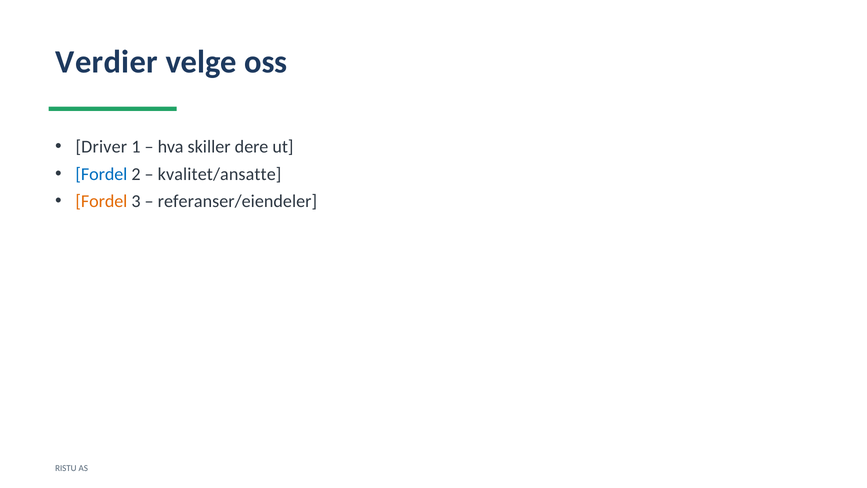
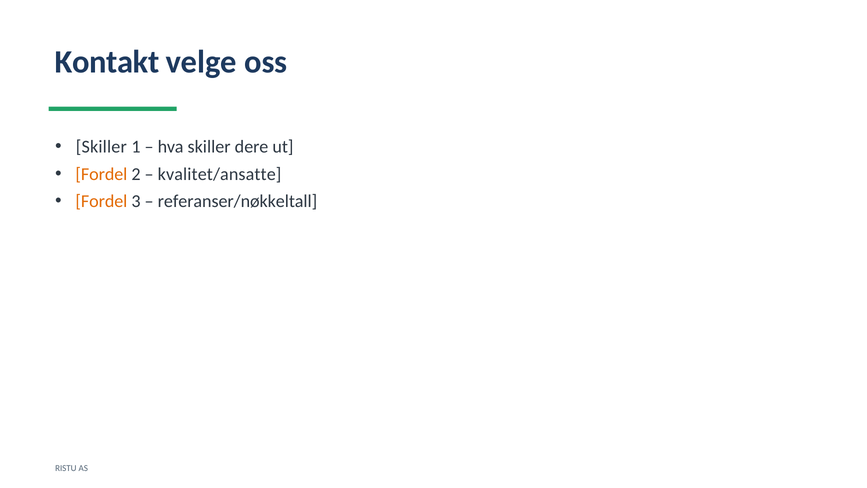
Verdier: Verdier -> Kontakt (107, 62)
Driver: Driver -> Skiller (101, 147)
Fordel colour: blue -> orange (101, 174)
referanser/eiendeler: referanser/eiendeler -> referanser/nøkkeltall (237, 201)
